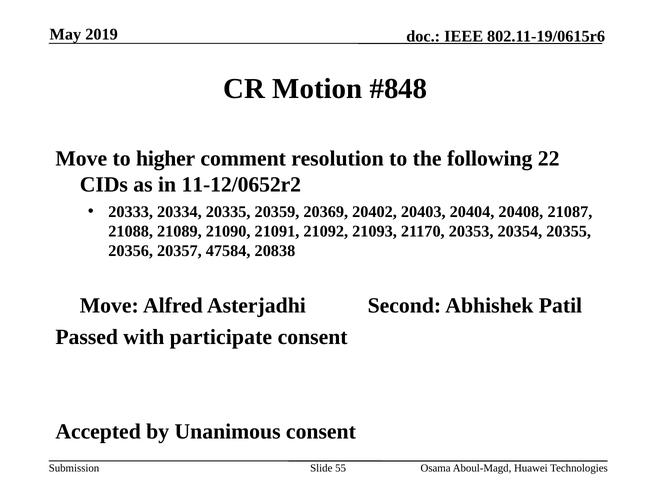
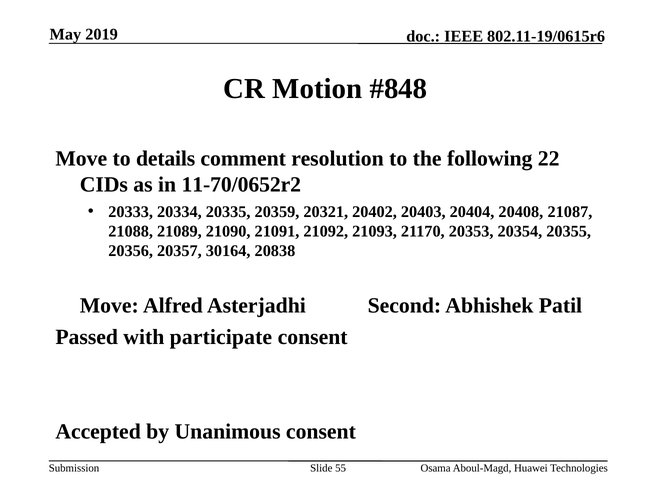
higher: higher -> details (166, 159)
11-12/0652r2: 11-12/0652r2 -> 11-70/0652r2 (241, 185)
20369: 20369 -> 20321 (326, 212)
47584: 47584 -> 30164 (228, 251)
